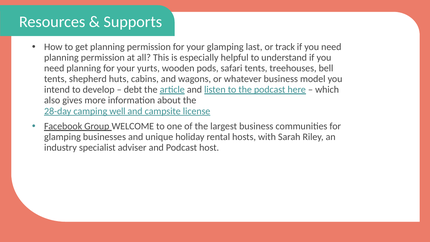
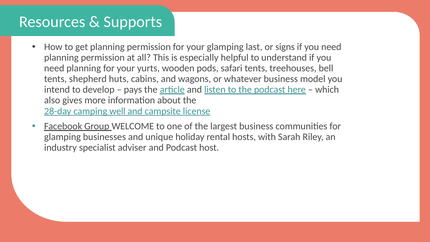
track: track -> signs (285, 47)
debt: debt -> pays (133, 90)
